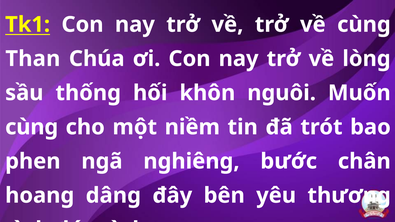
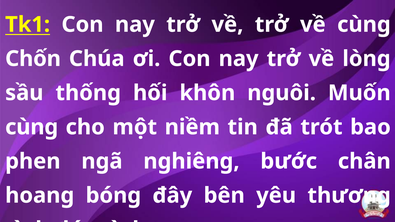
Than: Than -> Chốn (33, 59)
dâng: dâng -> bóng (113, 196)
